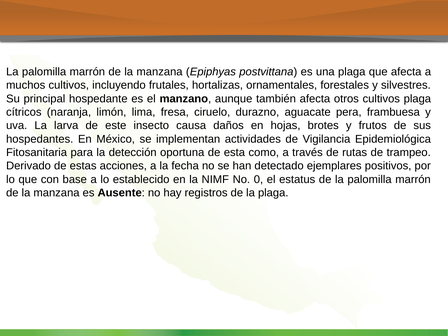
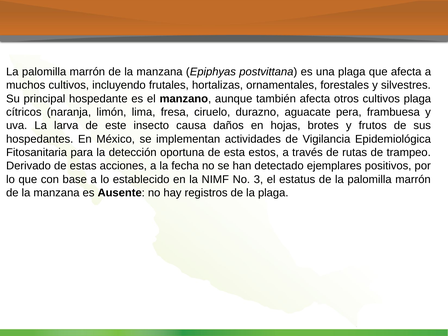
como: como -> estos (264, 152)
0: 0 -> 3 (258, 179)
